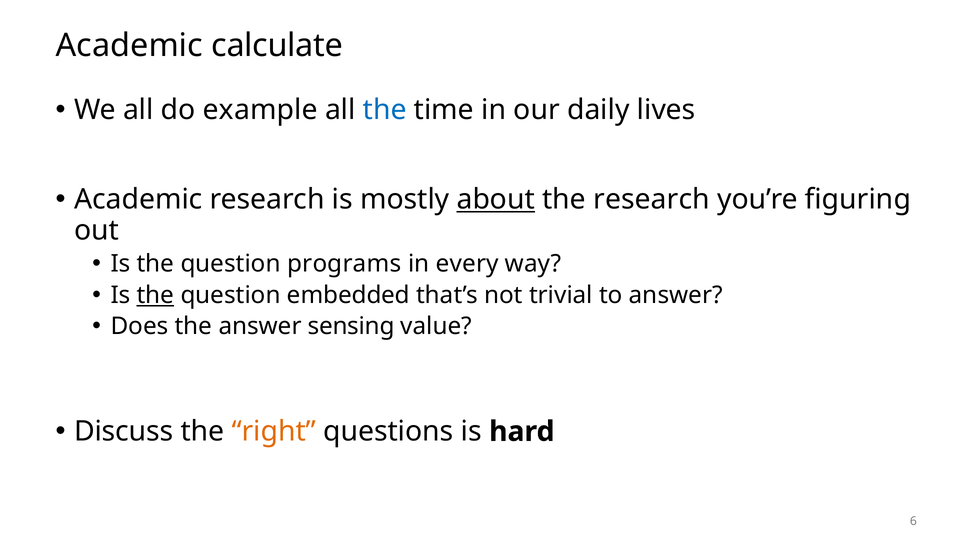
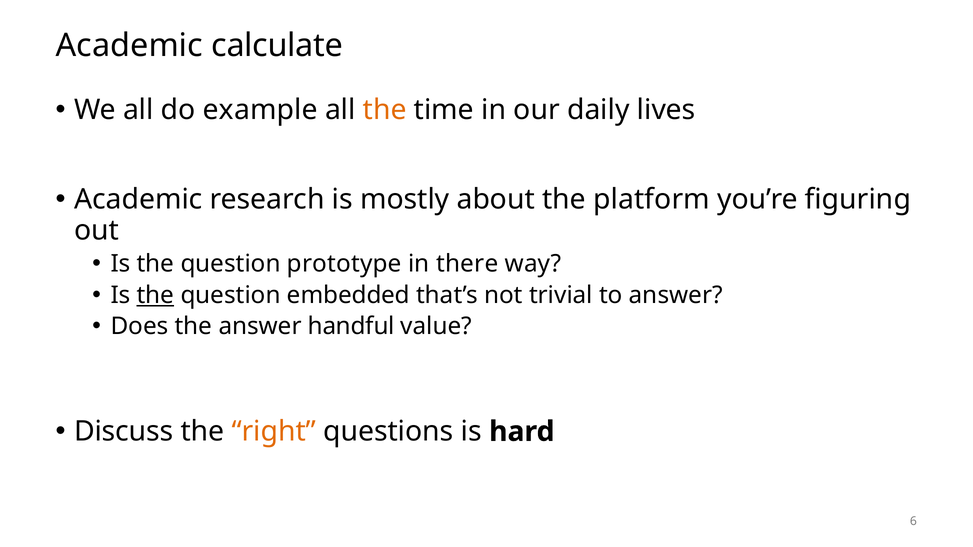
the colour: blue -> orange (385, 110)
about underline: present -> none (496, 200)
the research: research -> platform (652, 200)
programs: programs -> prototype (344, 264)
every: every -> there (467, 264)
sensing: sensing -> handful (351, 327)
